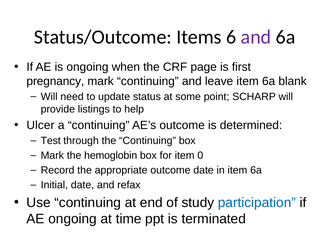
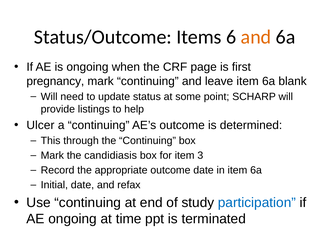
and colour: purple -> orange (256, 37)
Test: Test -> This (51, 140)
hemoglobin: hemoglobin -> candidiasis (111, 155)
0: 0 -> 3 (200, 155)
